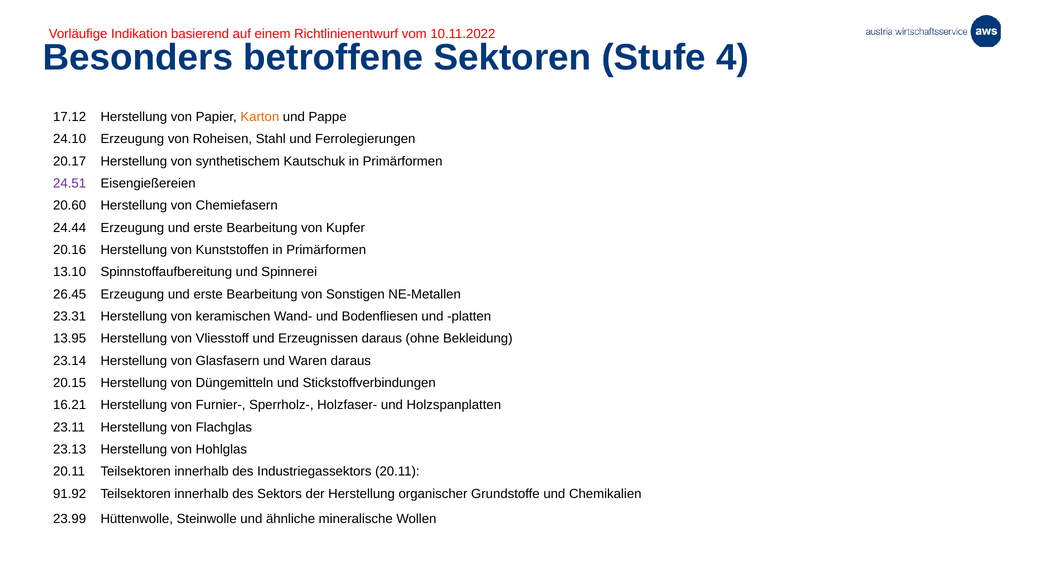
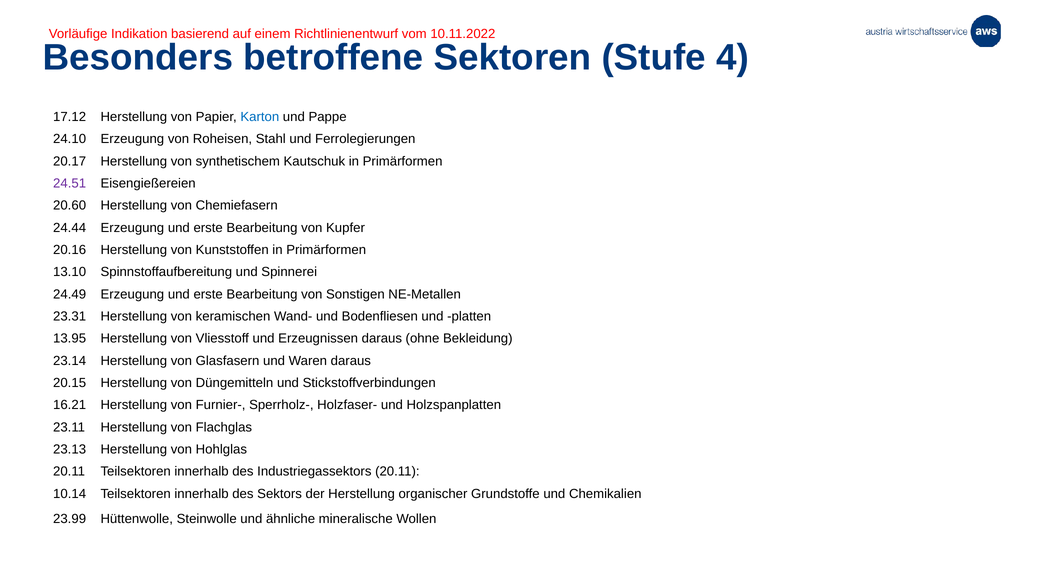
Karton colour: orange -> blue (260, 117)
26.45: 26.45 -> 24.49 (70, 294)
91.92: 91.92 -> 10.14 (70, 494)
